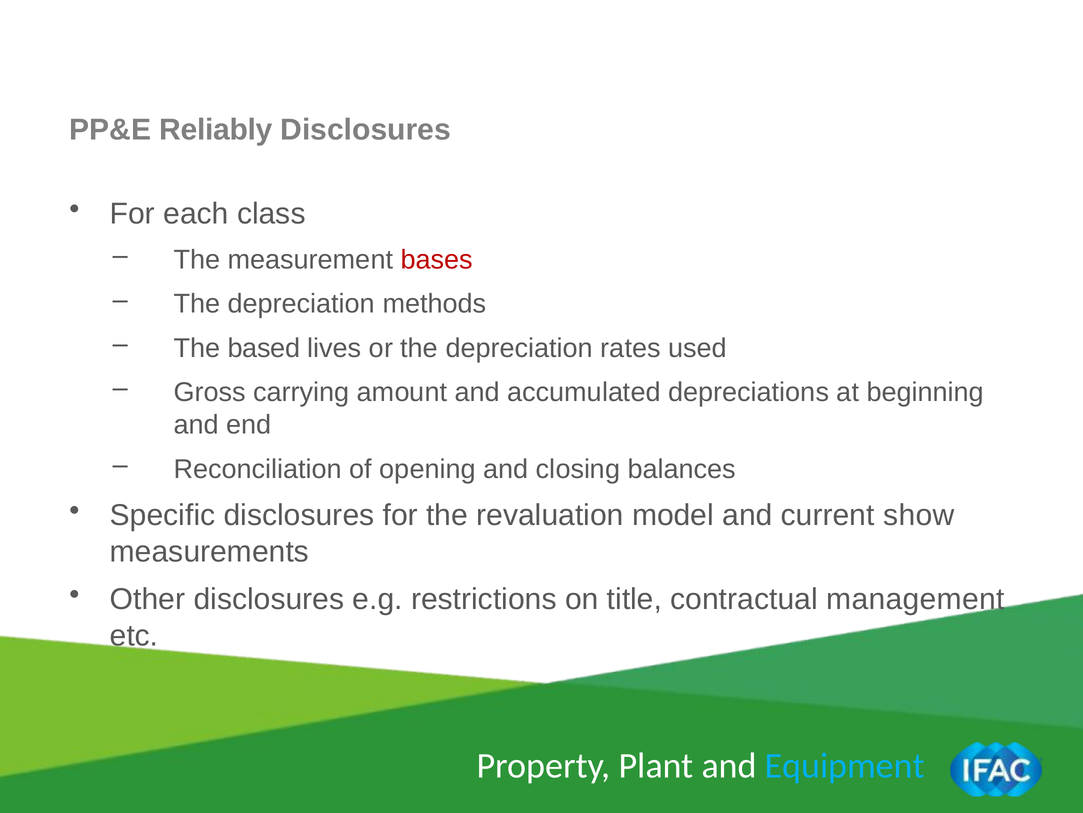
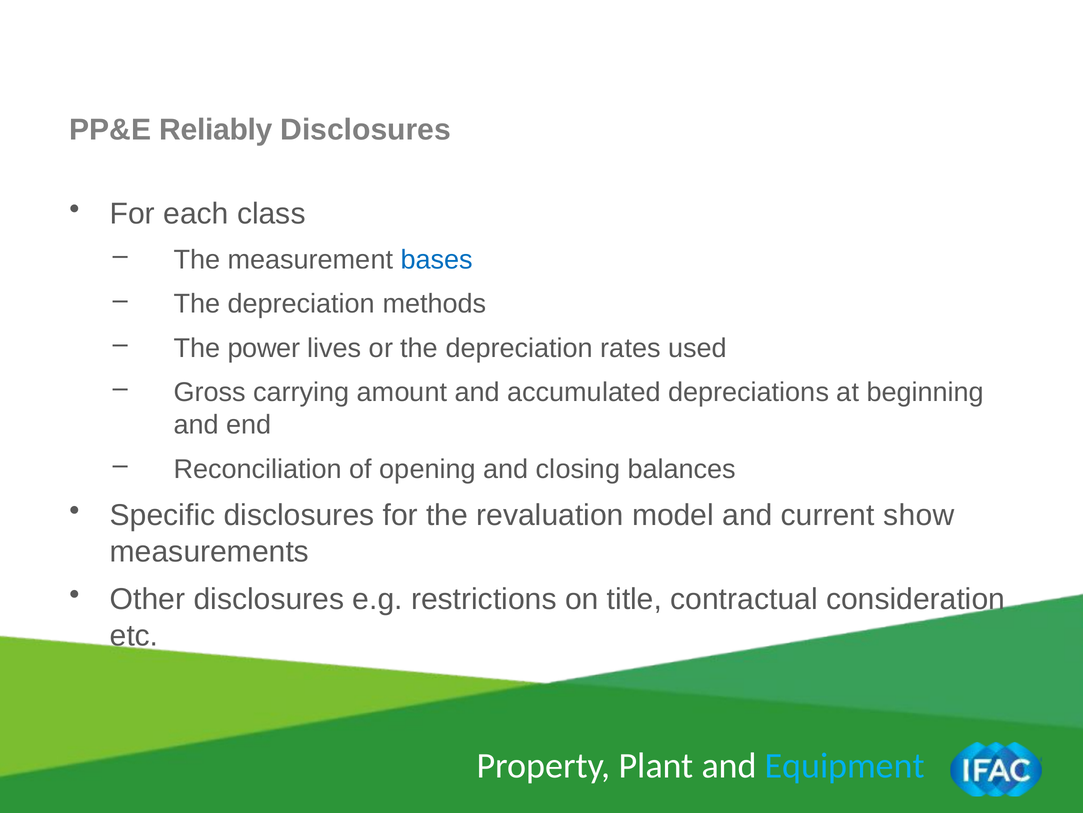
bases colour: red -> blue (437, 260)
based: based -> power (264, 348)
management: management -> consideration (916, 599)
